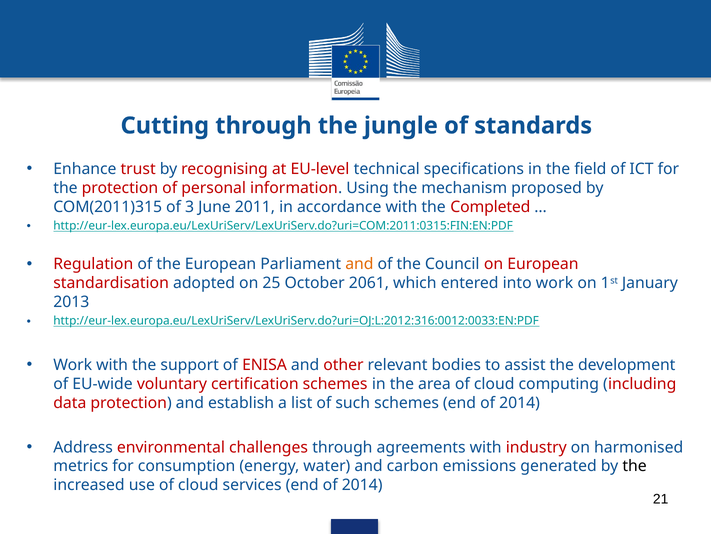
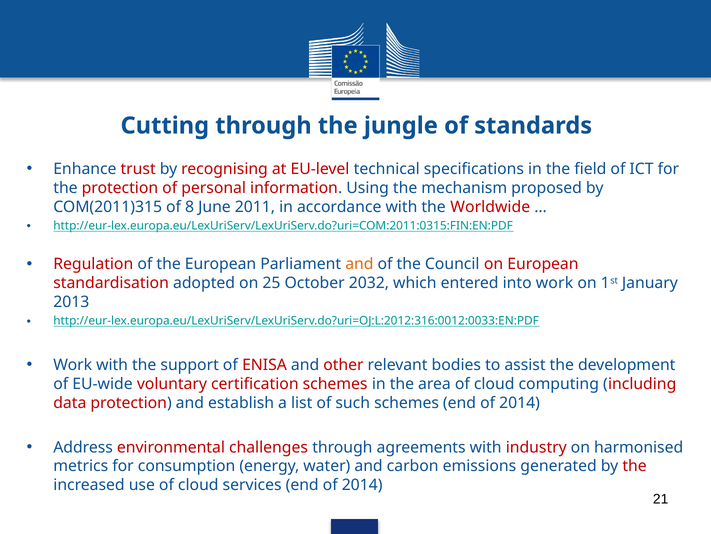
3: 3 -> 8 (190, 207)
Completed: Completed -> Worldwide (490, 207)
2061: 2061 -> 2032 (369, 283)
the colour: black -> red (635, 466)
